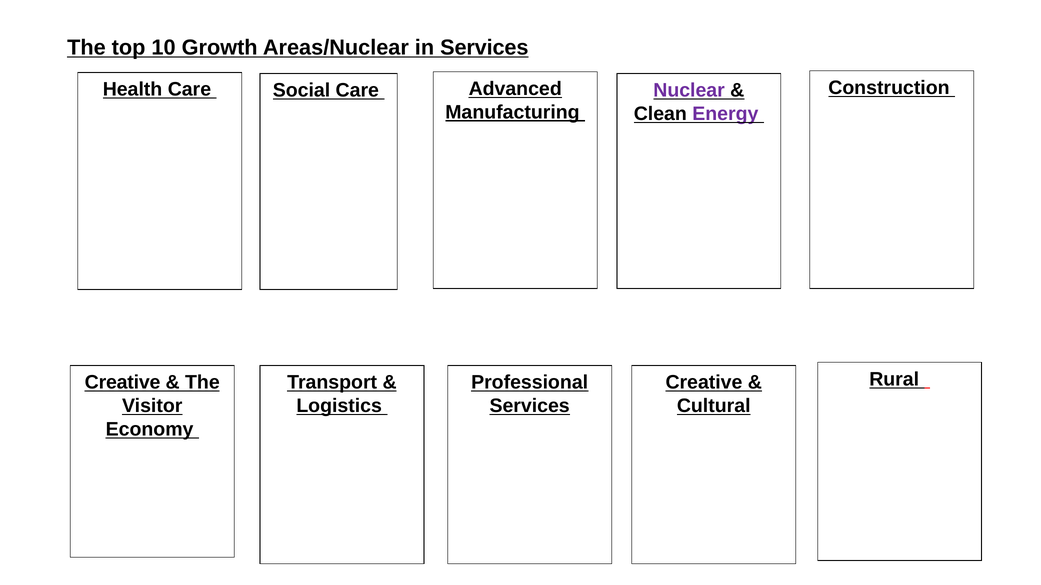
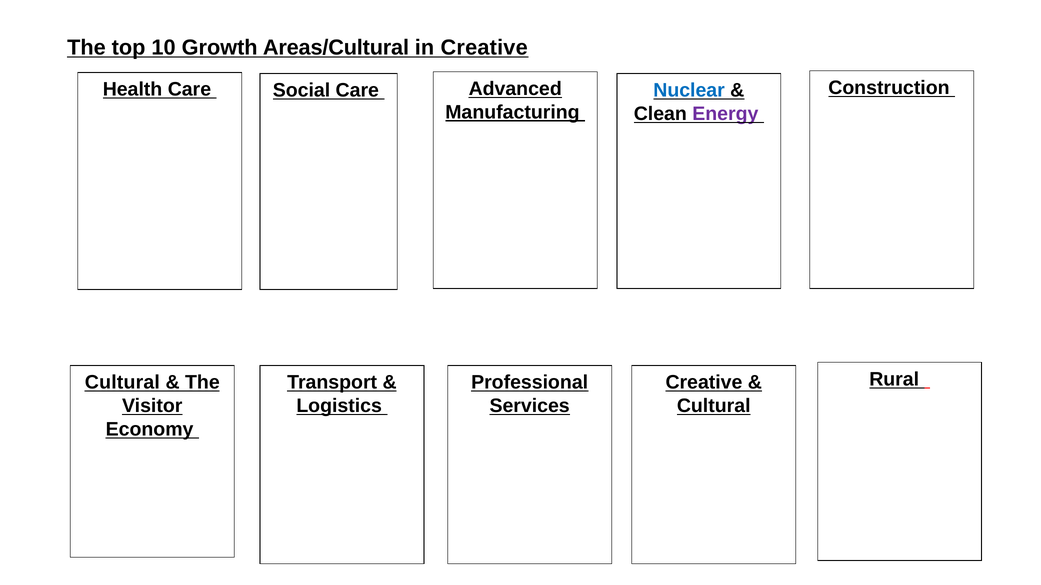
Areas/Nuclear: Areas/Nuclear -> Areas/Cultural (336, 47)
in Services: Services -> Creative (484, 47)
Nuclear colour: purple -> blue (689, 90)
Creative: Creative -> Cultural (122, 383)
